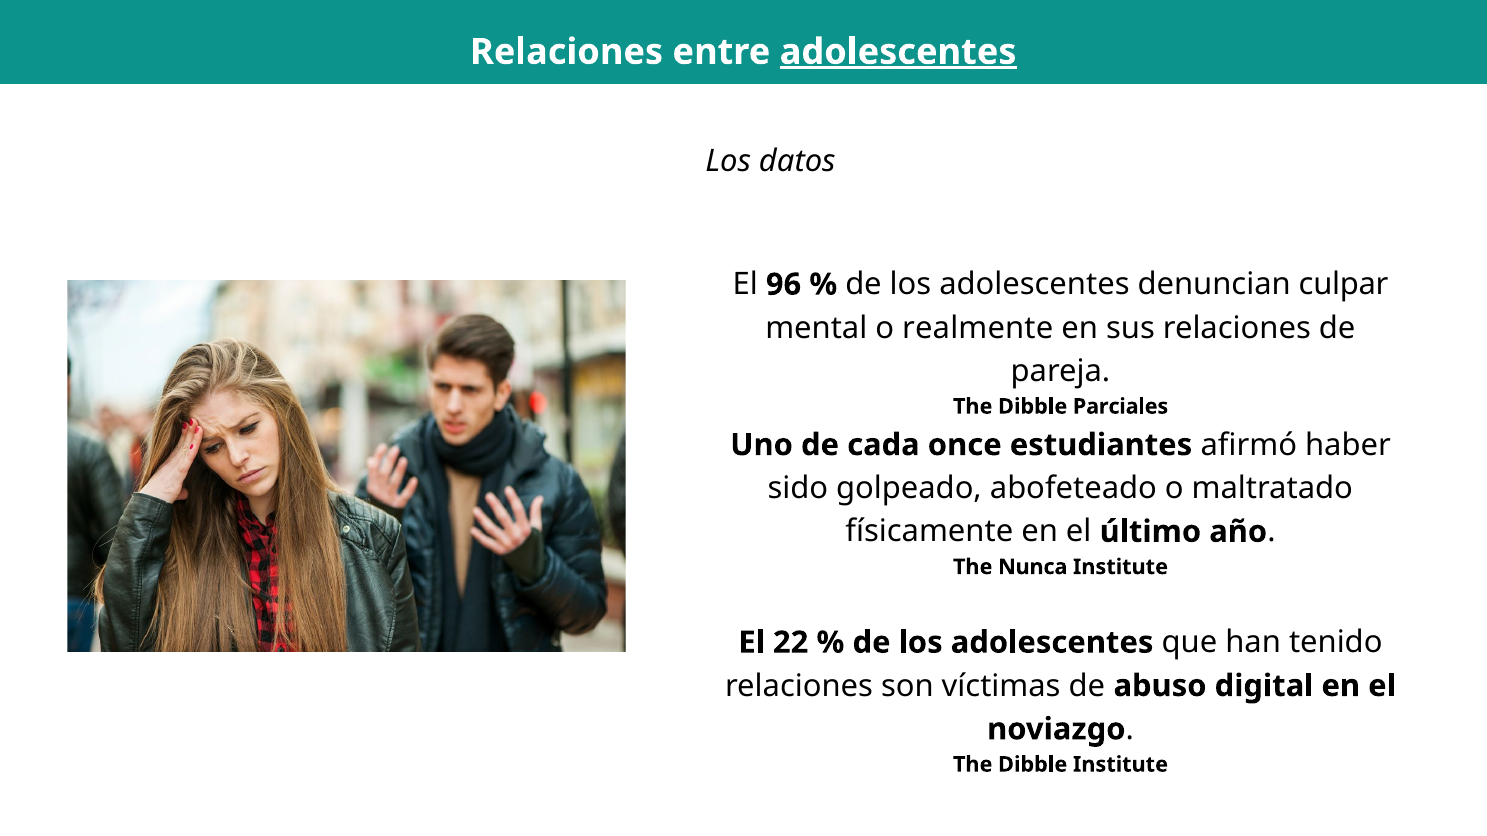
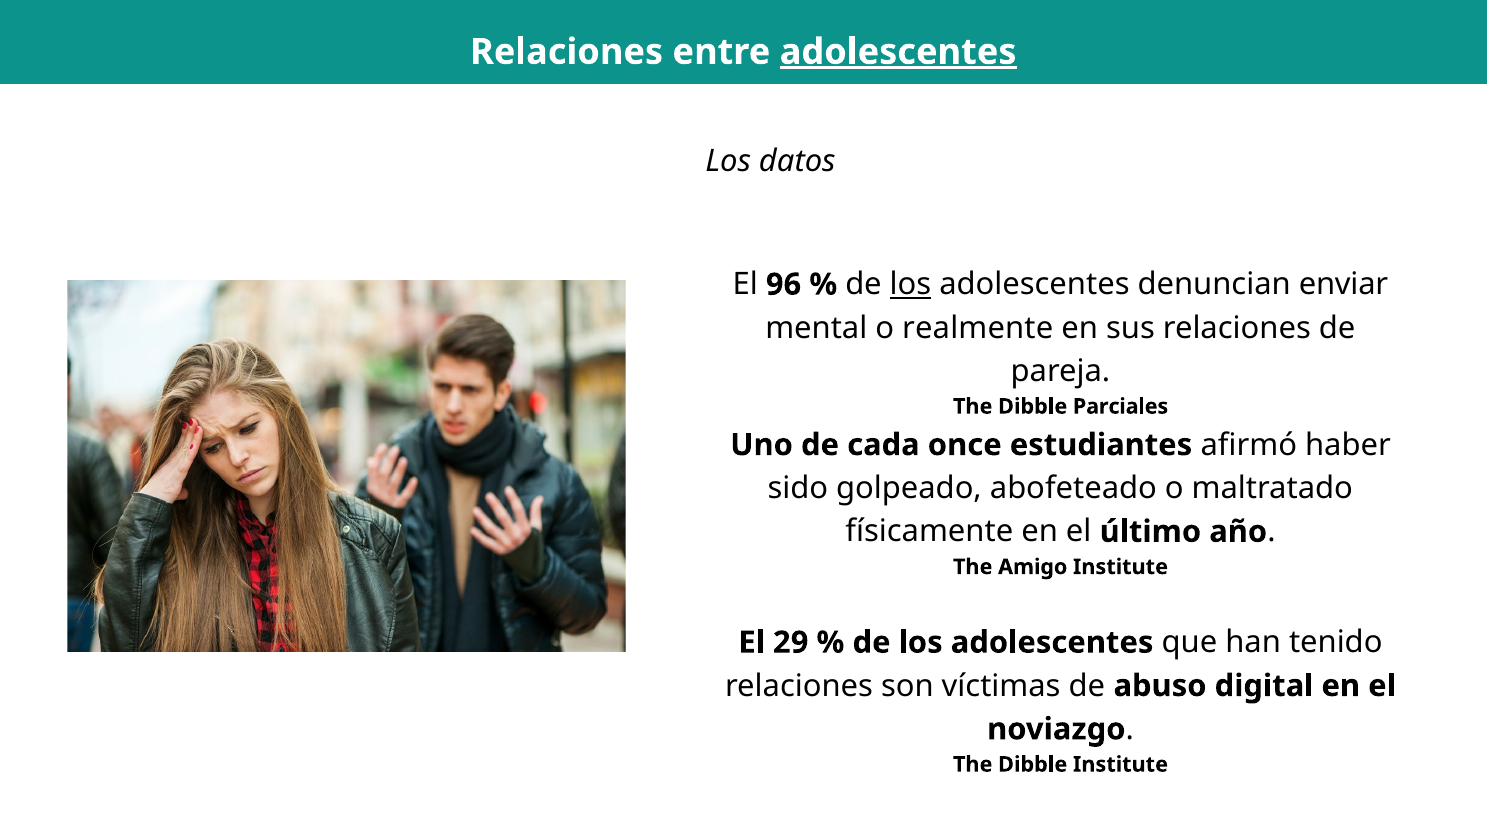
los underline: none -> present (911, 285)
culpar: culpar -> enviar (1344, 285)
Nunca: Nunca -> Amigo (1033, 567)
22: 22 -> 29 (791, 643)
